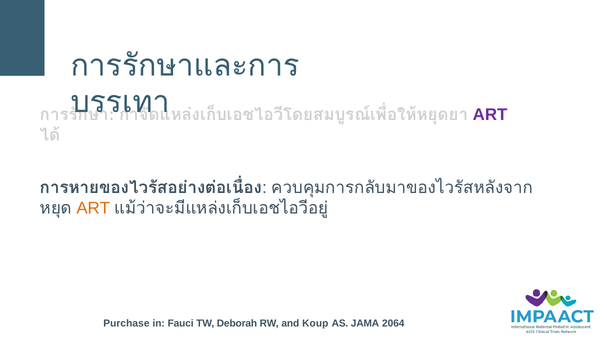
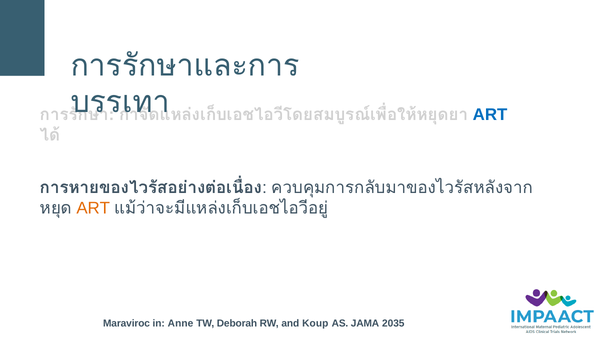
ART colour: purple -> blue (490, 115)
Purchase: Purchase -> Maraviroc (127, 323)
Fauci: Fauci -> Anne (181, 323)
2064: 2064 -> 2035 (393, 323)
